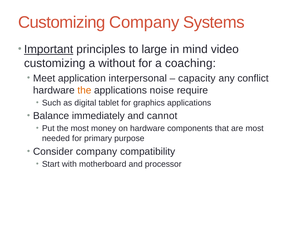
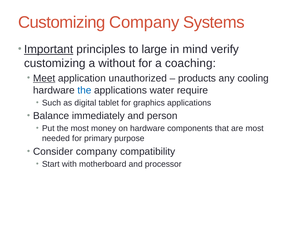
video: video -> verify (225, 49)
Meet underline: none -> present (44, 78)
interpersonal: interpersonal -> unauthorized (138, 78)
capacity: capacity -> products (197, 78)
conflict: conflict -> cooling (253, 78)
the colour: orange -> blue (84, 90)
noise: noise -> water (162, 90)
cannot: cannot -> person (162, 116)
